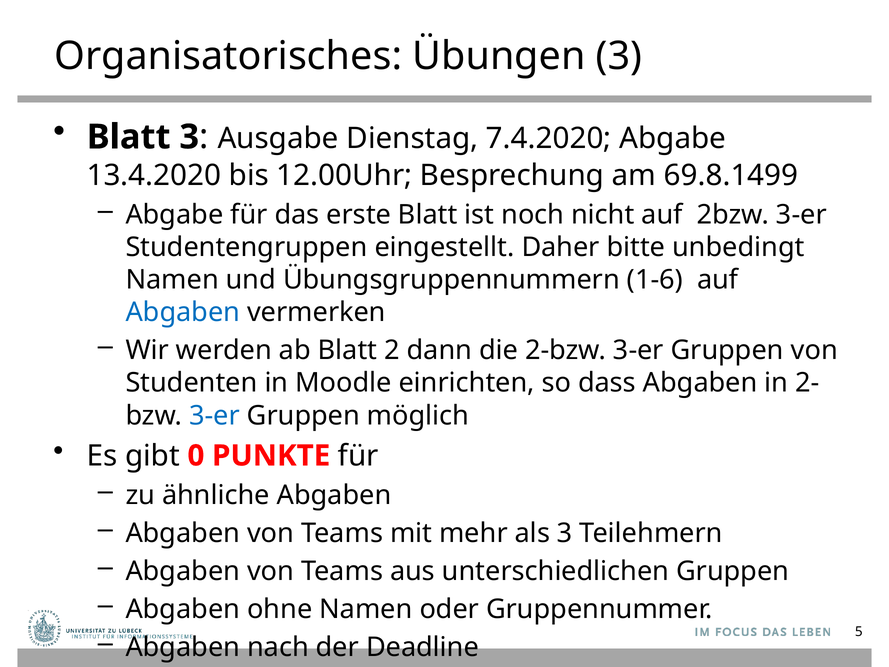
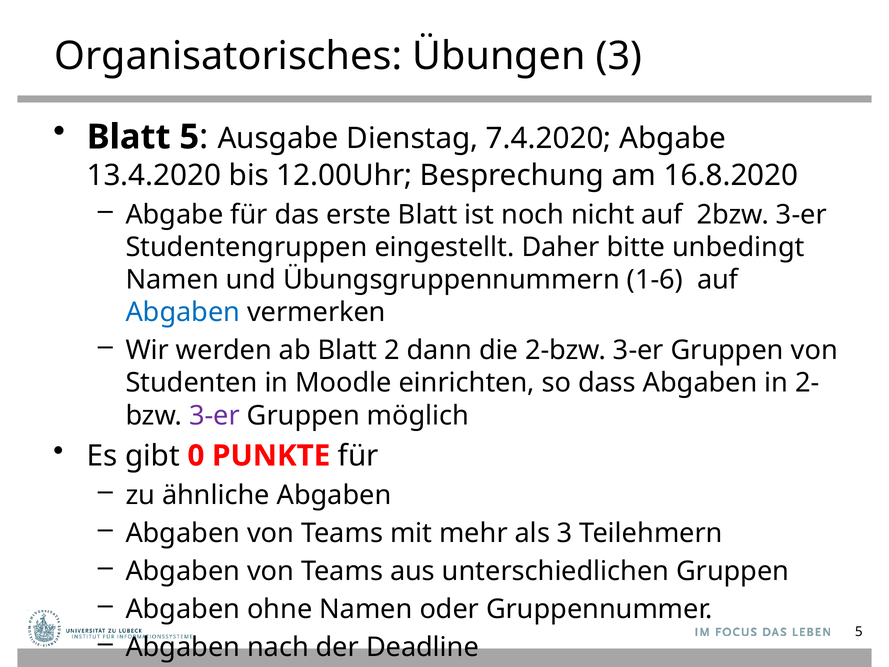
Blatt 3: 3 -> 5 (189, 137)
69.8.1499: 69.8.1499 -> 16.8.2020 (731, 175)
3-er colour: blue -> purple (214, 415)
